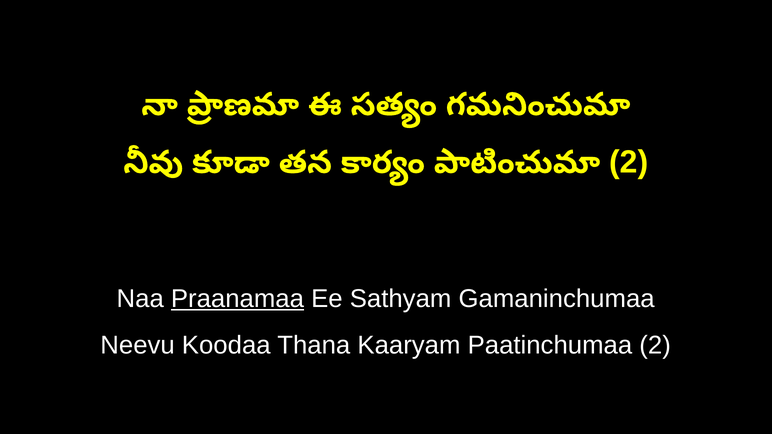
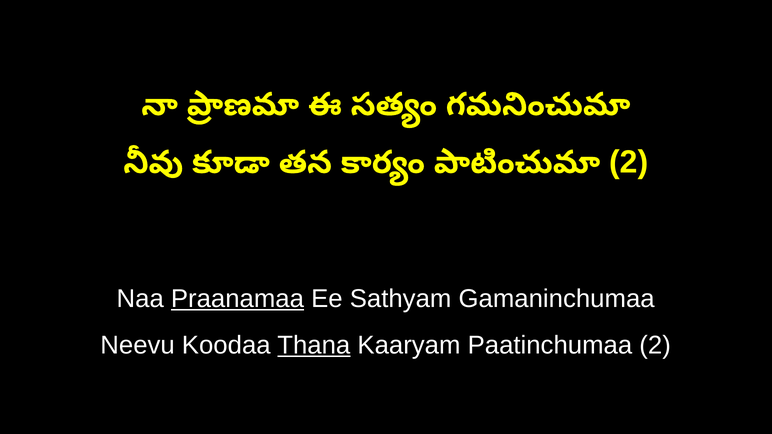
Thana underline: none -> present (314, 345)
